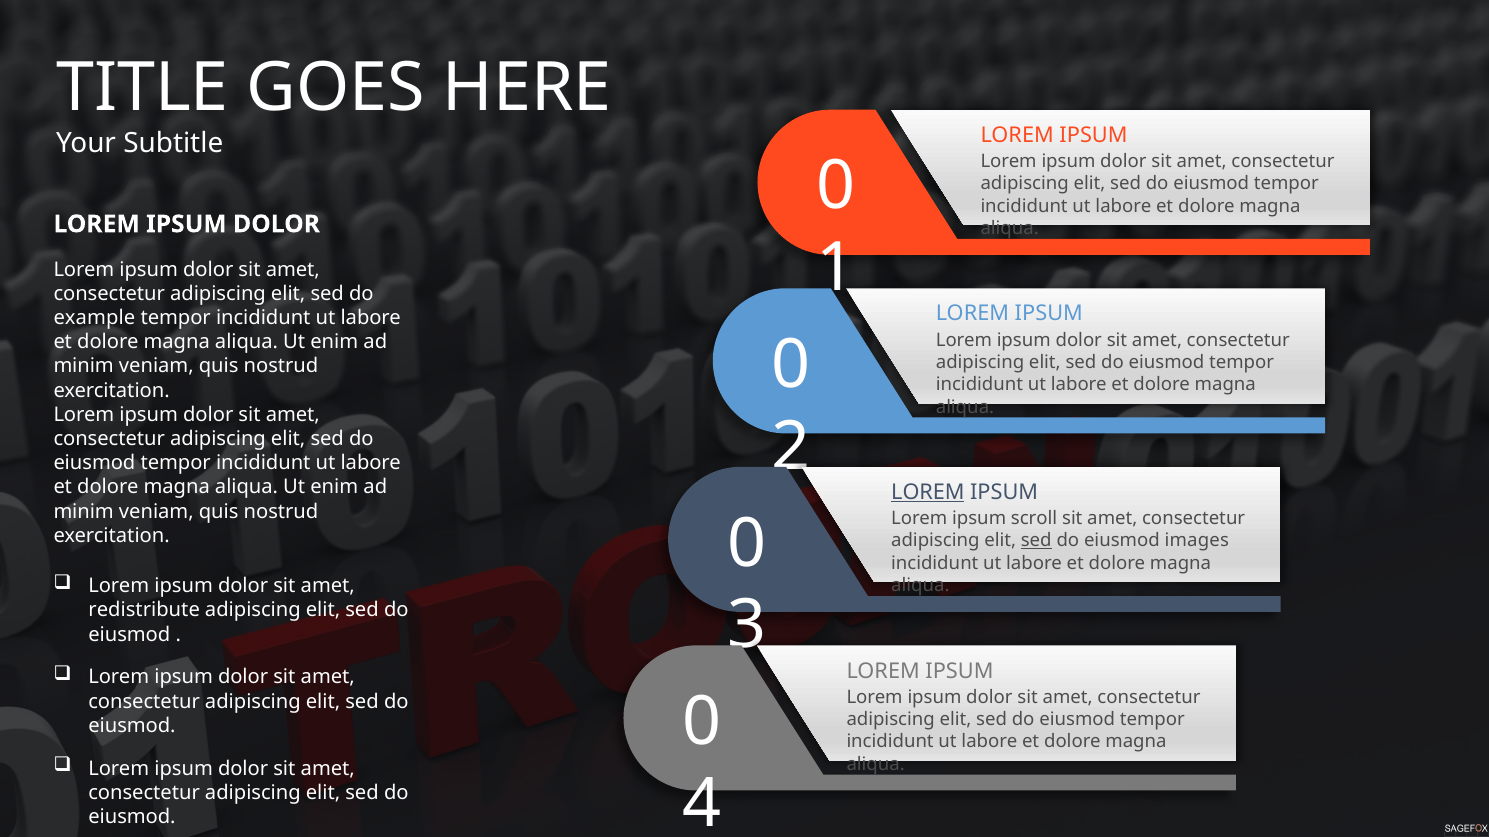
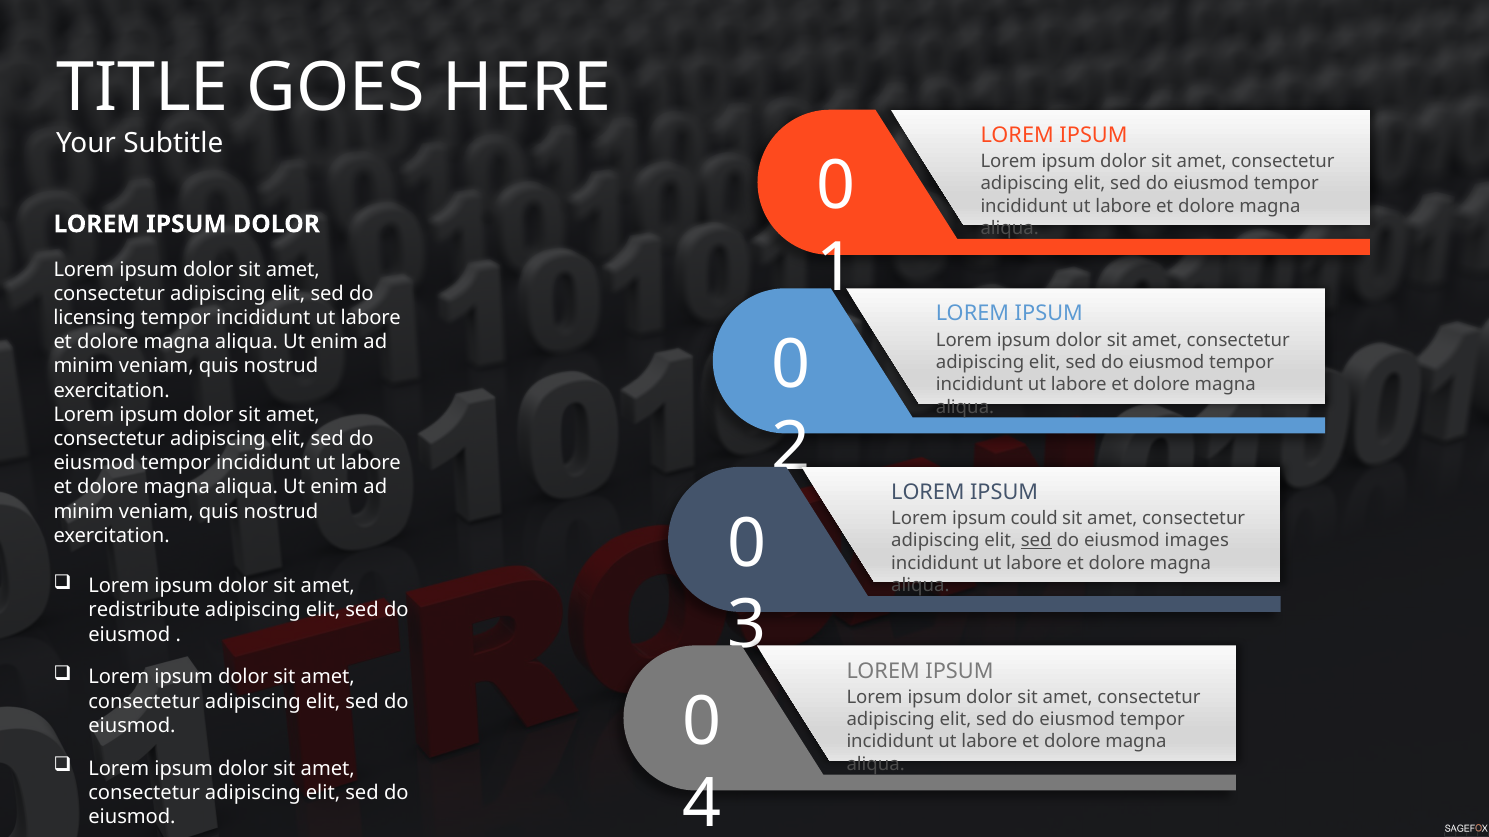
example: example -> licensing (95, 318)
LOREM underline: present -> none (928, 493)
scroll: scroll -> could (1034, 519)
